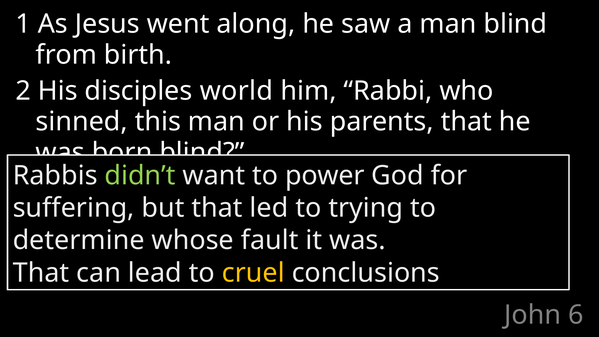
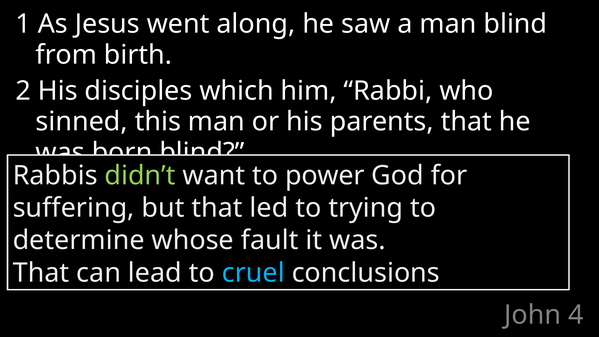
world: world -> which (237, 91)
cruel colour: yellow -> light blue (253, 273)
6: 6 -> 4 (576, 315)
